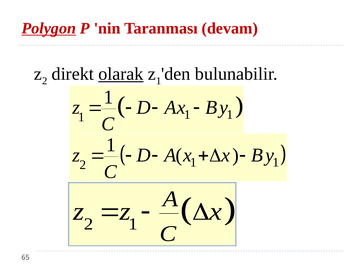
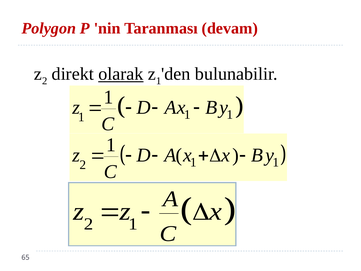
Polygon underline: present -> none (49, 28)
